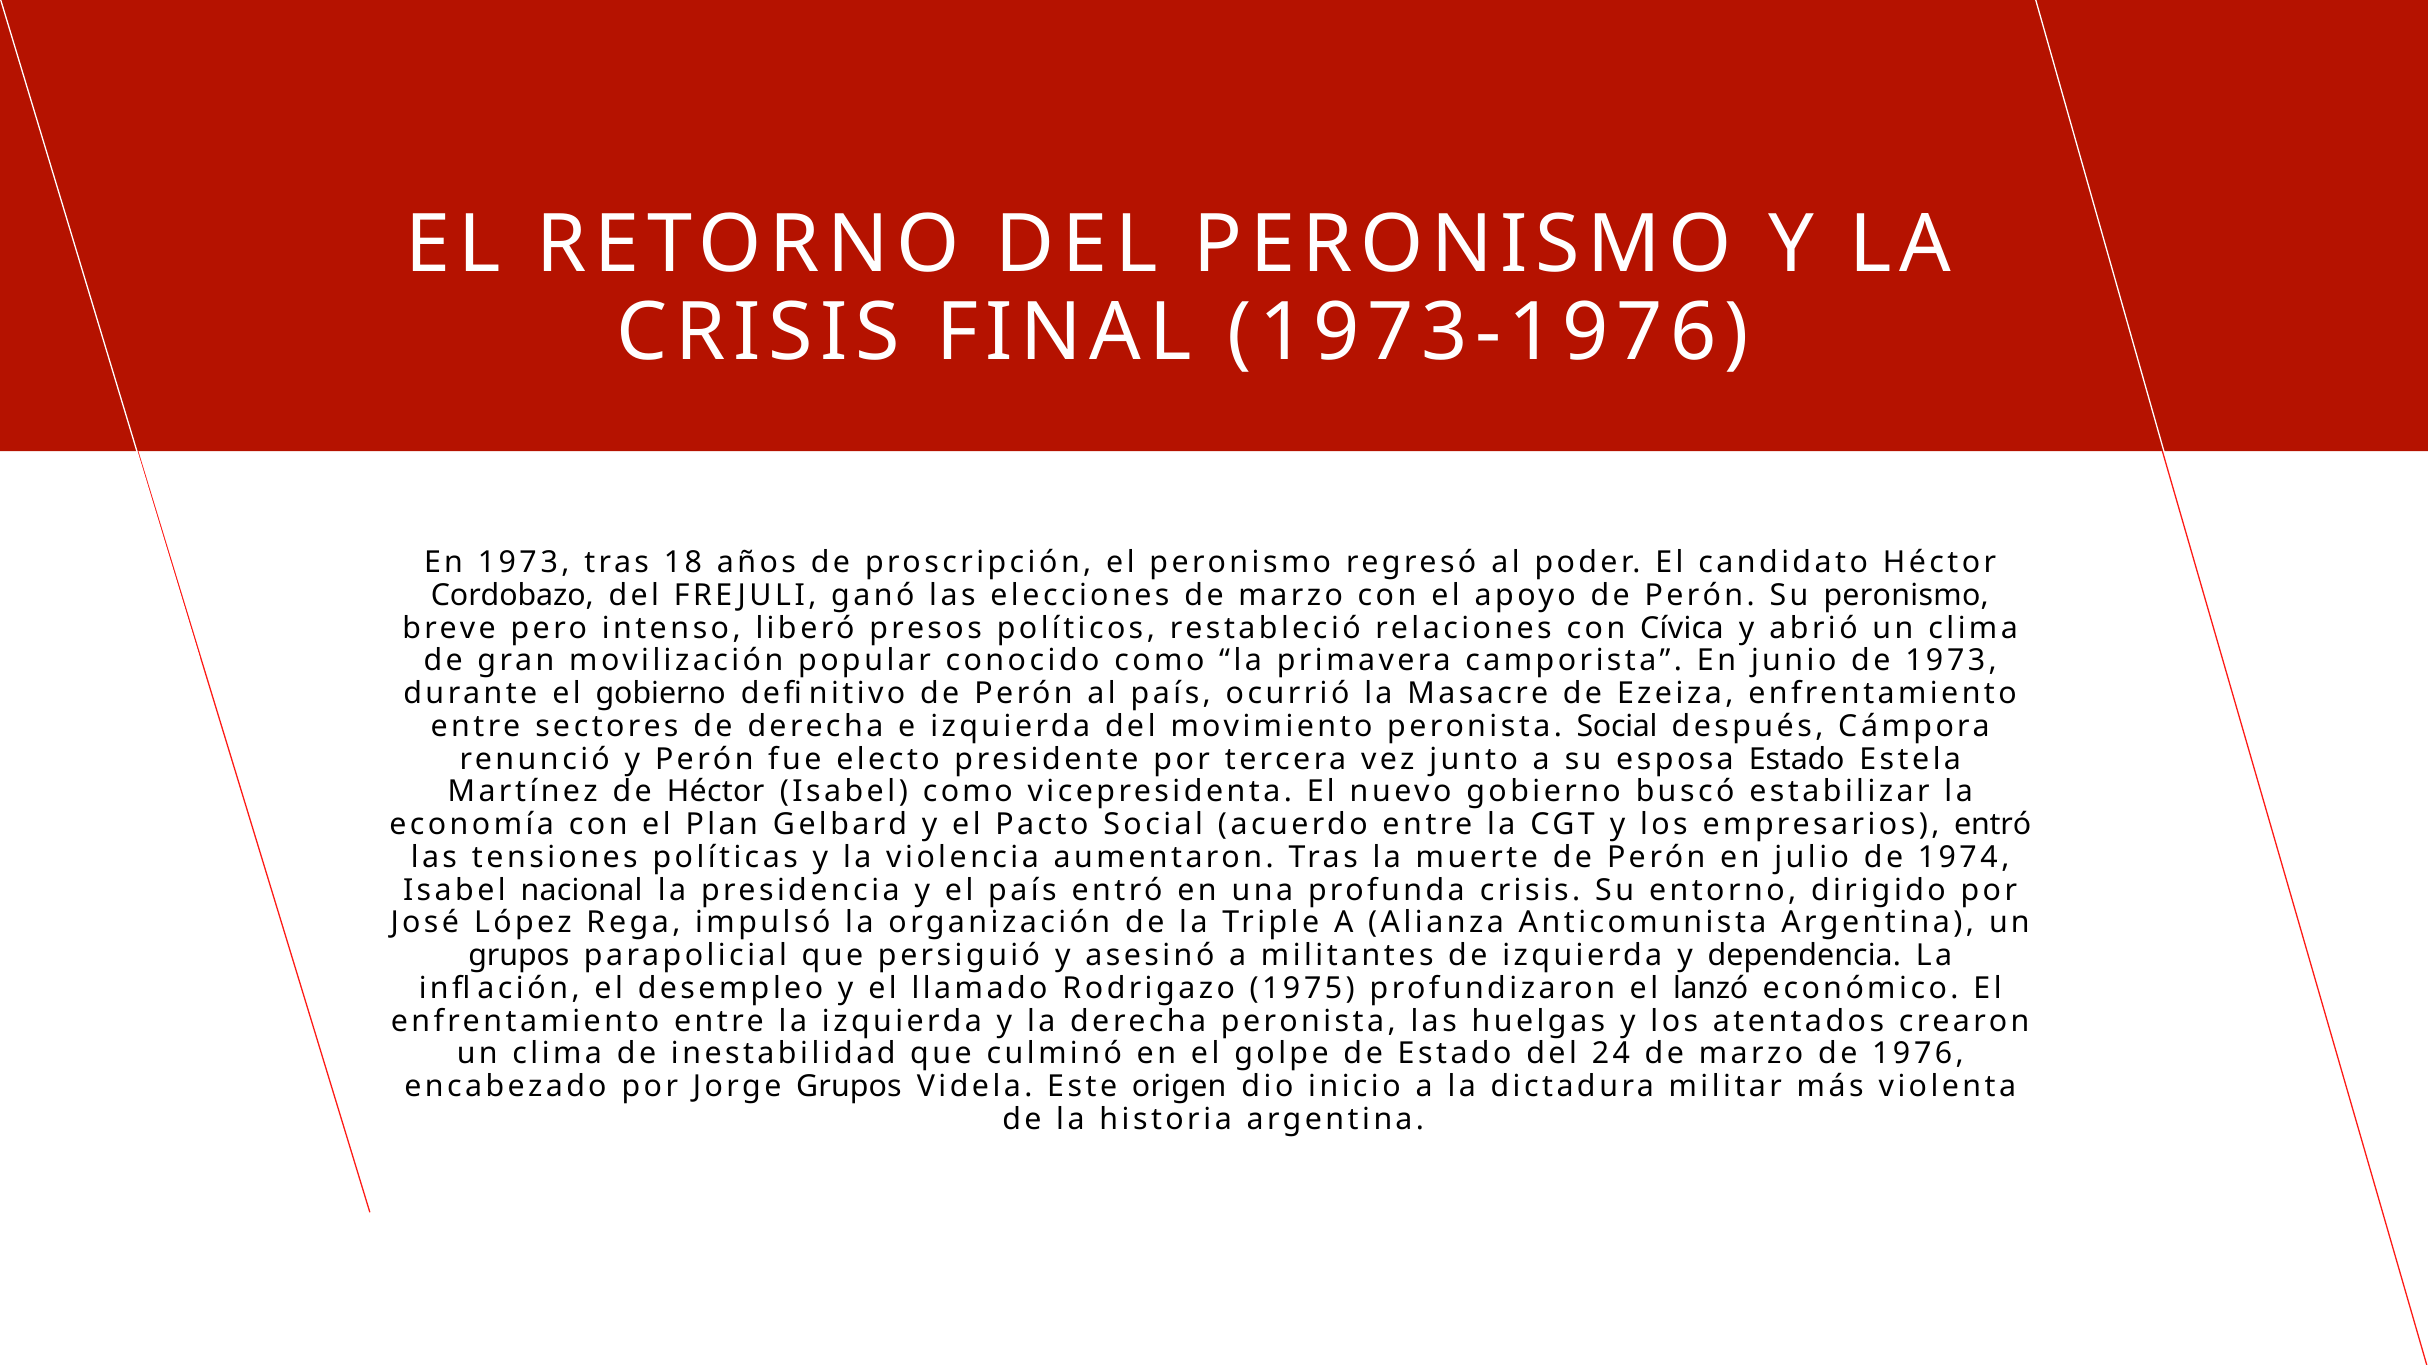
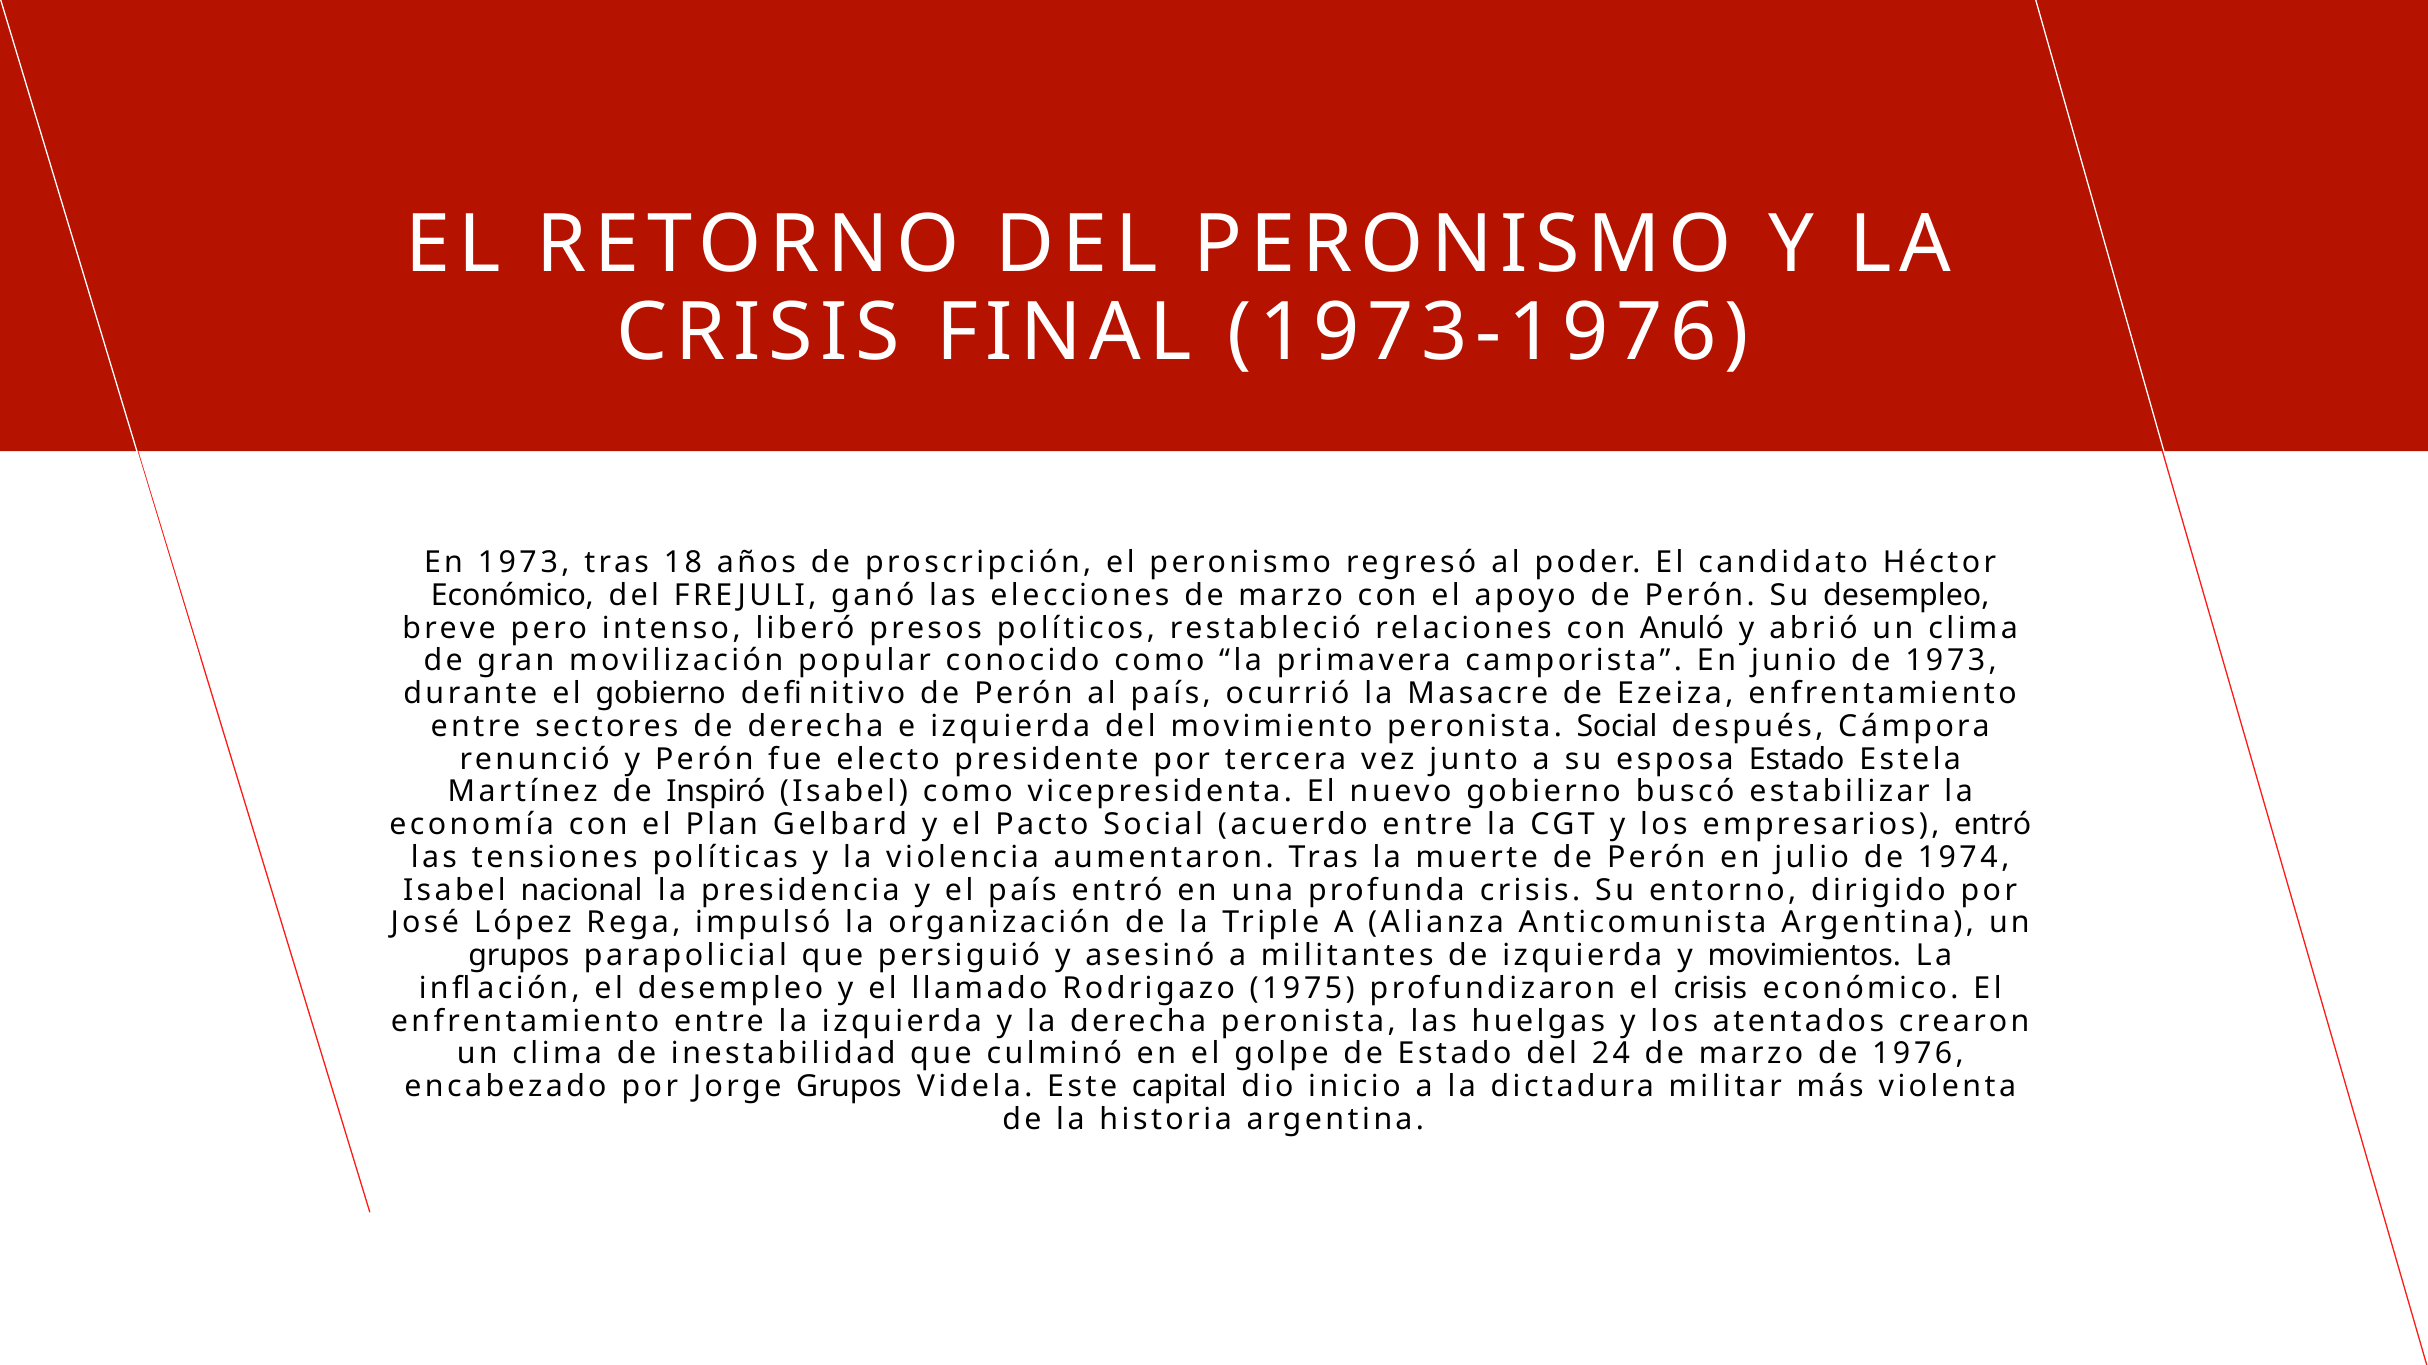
Cordobazo: Cordobazo -> Económico (512, 596)
Su peronismo: peronismo -> desempleo (1906, 596)
Cívica: Cívica -> Anuló (1682, 628)
de Héctor: Héctor -> Inspiró (716, 792)
dependencia: dependencia -> movimientos (1804, 956)
el lanzó: lanzó -> crisis (1710, 989)
origen: origen -> capital (1179, 1087)
